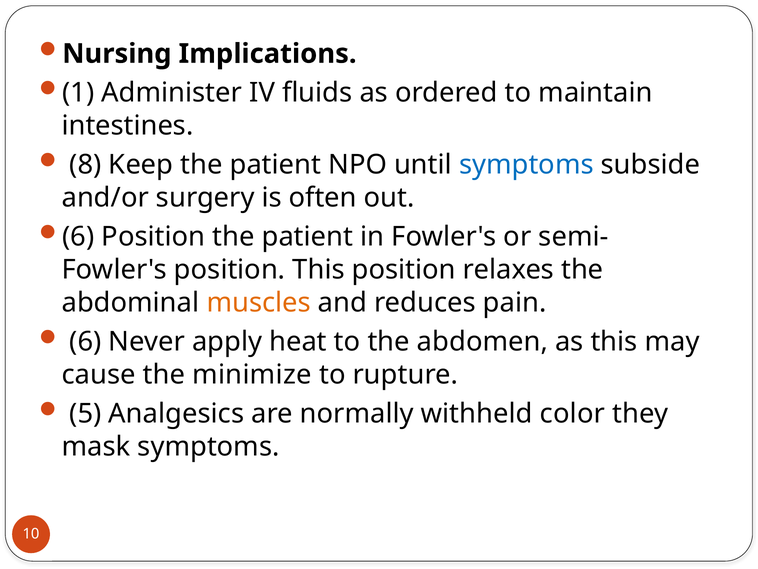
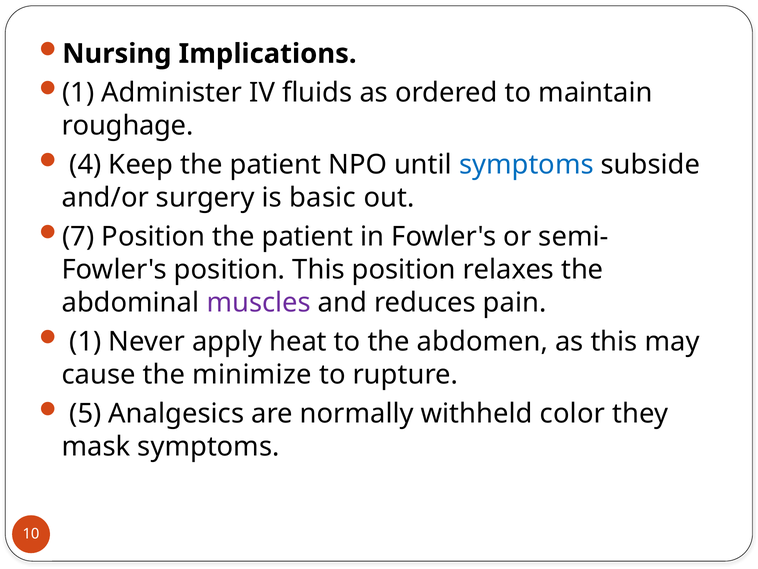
intestines: intestines -> roughage (128, 126)
8: 8 -> 4 (85, 165)
often: often -> basic (323, 198)
6: 6 -> 7 (78, 237)
muscles colour: orange -> purple (259, 302)
6: 6 -> 1 (85, 341)
